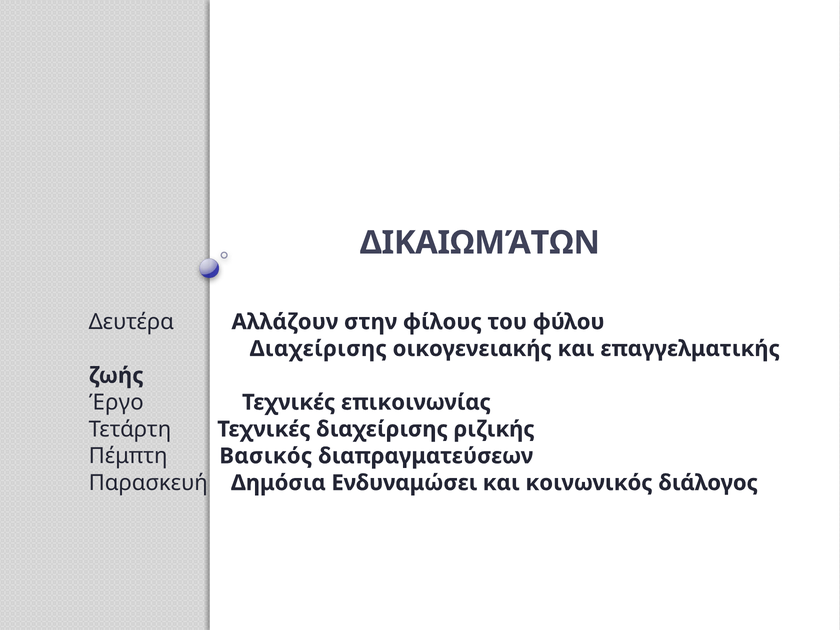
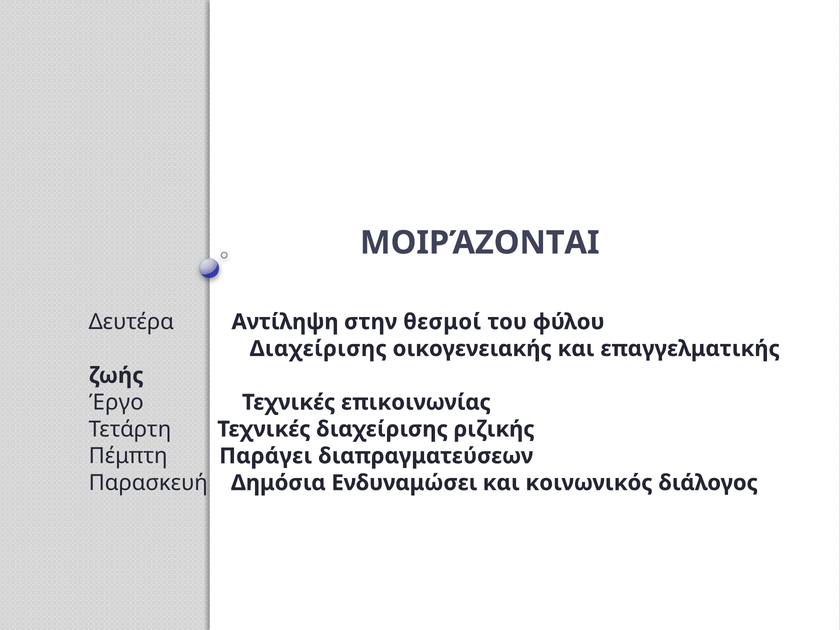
ΔΙΚΑΙΩΜΆΤΩΝ: ΔΙΚΑΙΩΜΆΤΩΝ -> ΜΟΙΡΆΖΟΝΤΑΙ (480, 243)
Αλλάζουν: Αλλάζουν -> Αντίληψη (285, 322)
φίλους: φίλους -> θεσμοί (442, 322)
Βασικός: Βασικός -> Παράγει (266, 456)
